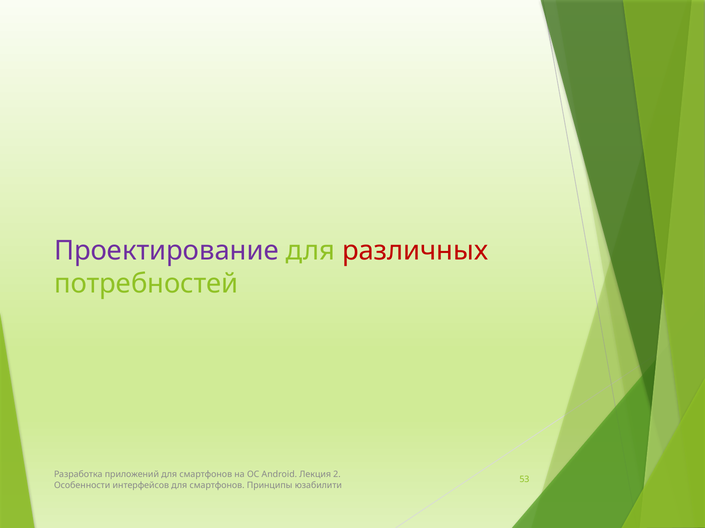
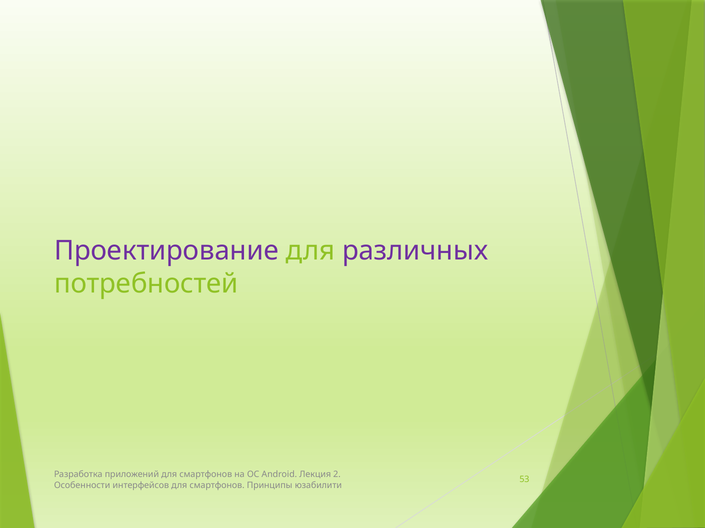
различных colour: red -> purple (415, 251)
